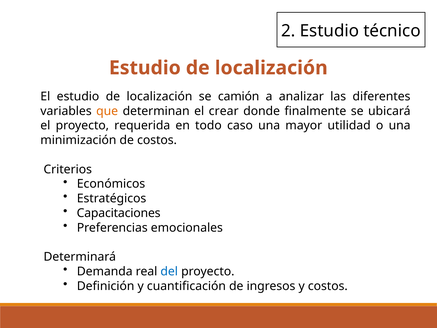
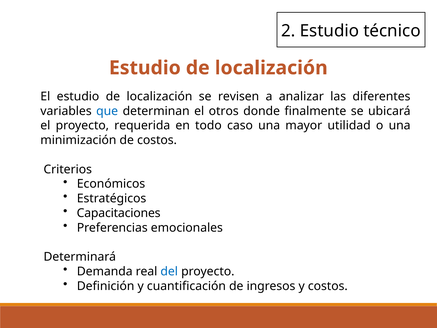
camión: camión -> revisen (239, 96)
que colour: orange -> blue (107, 111)
crear: crear -> otros (224, 111)
